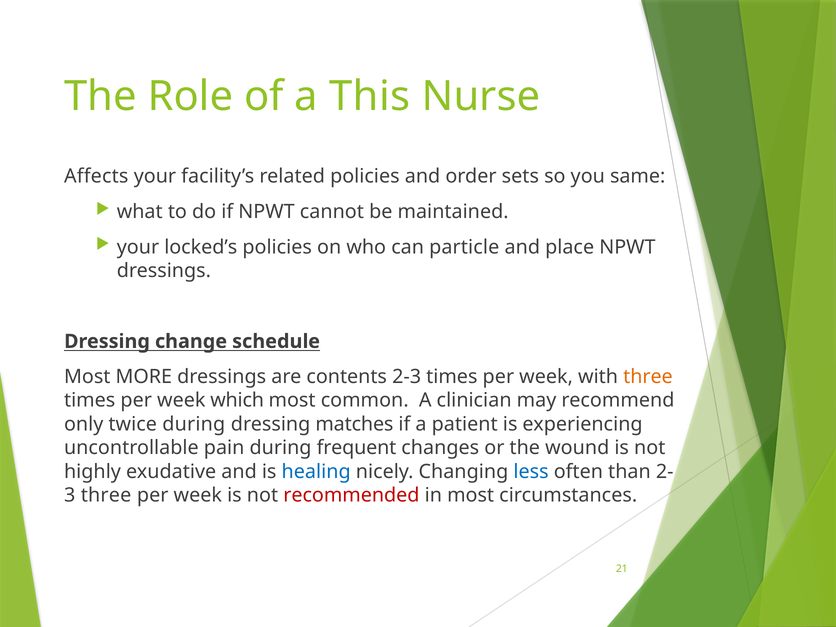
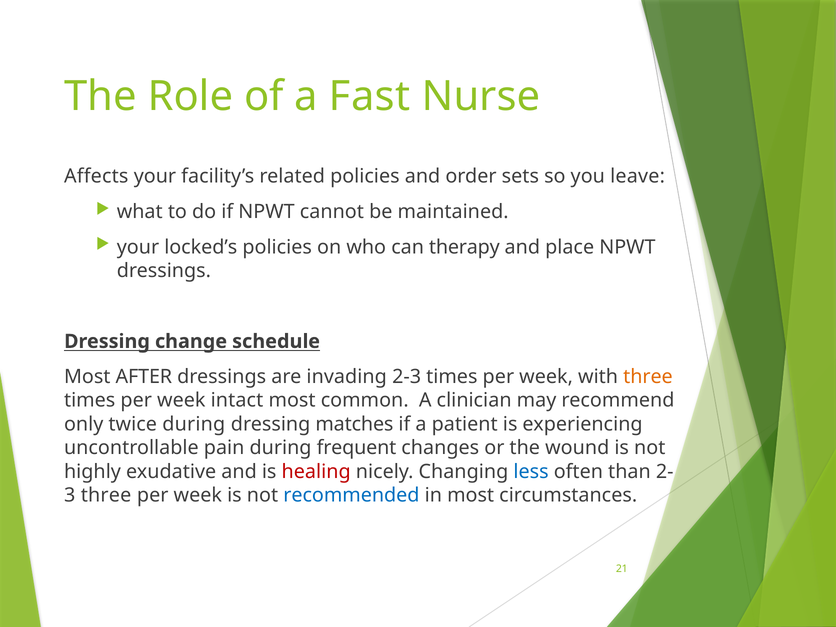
This: This -> Fast (370, 97)
same: same -> leave (638, 176)
particle: particle -> therapy (464, 247)
MORE: MORE -> AFTER (144, 377)
contents: contents -> invading (347, 377)
which: which -> intact (237, 400)
healing colour: blue -> red (316, 472)
recommended colour: red -> blue (351, 495)
